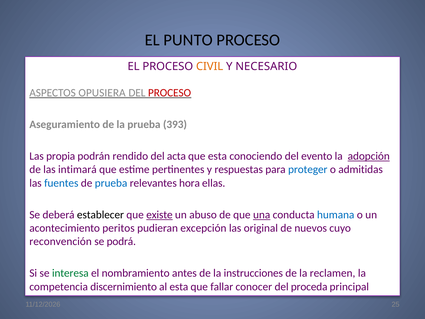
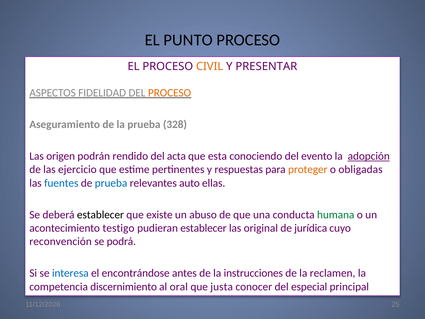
NECESARIO: NECESARIO -> PRESENTAR (266, 66)
OPUSIERA: OPUSIERA -> FIDELIDAD (102, 93)
PROCESO colour: red -> orange (170, 93)
393: 393 -> 328 (175, 124)
propia: propia -> origen (61, 156)
intimará: intimará -> ejercicio (77, 169)
proteger colour: blue -> orange (308, 169)
admitidas: admitidas -> obligadas (361, 169)
hora: hora -> auto (190, 183)
existe underline: present -> none (159, 215)
una underline: present -> none (262, 215)
humana colour: blue -> green (336, 215)
peritos: peritos -> testigo (118, 228)
pudieran excepción: excepción -> establecer (203, 228)
nuevos: nuevos -> jurídica (311, 228)
interesa colour: green -> blue (70, 273)
nombramiento: nombramiento -> encontrándose (136, 273)
al esta: esta -> oral (179, 287)
fallar: fallar -> justa (222, 287)
proceda: proceda -> especial (309, 287)
